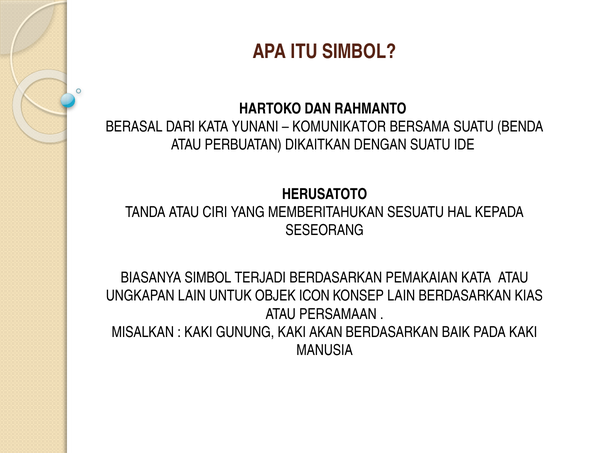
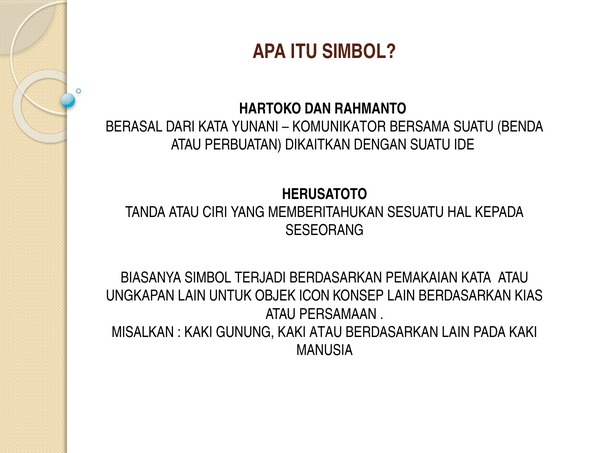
KAKI AKAN: AKAN -> ATAU (326, 332)
BERDASARKAN BAIK: BAIK -> LAIN (456, 332)
